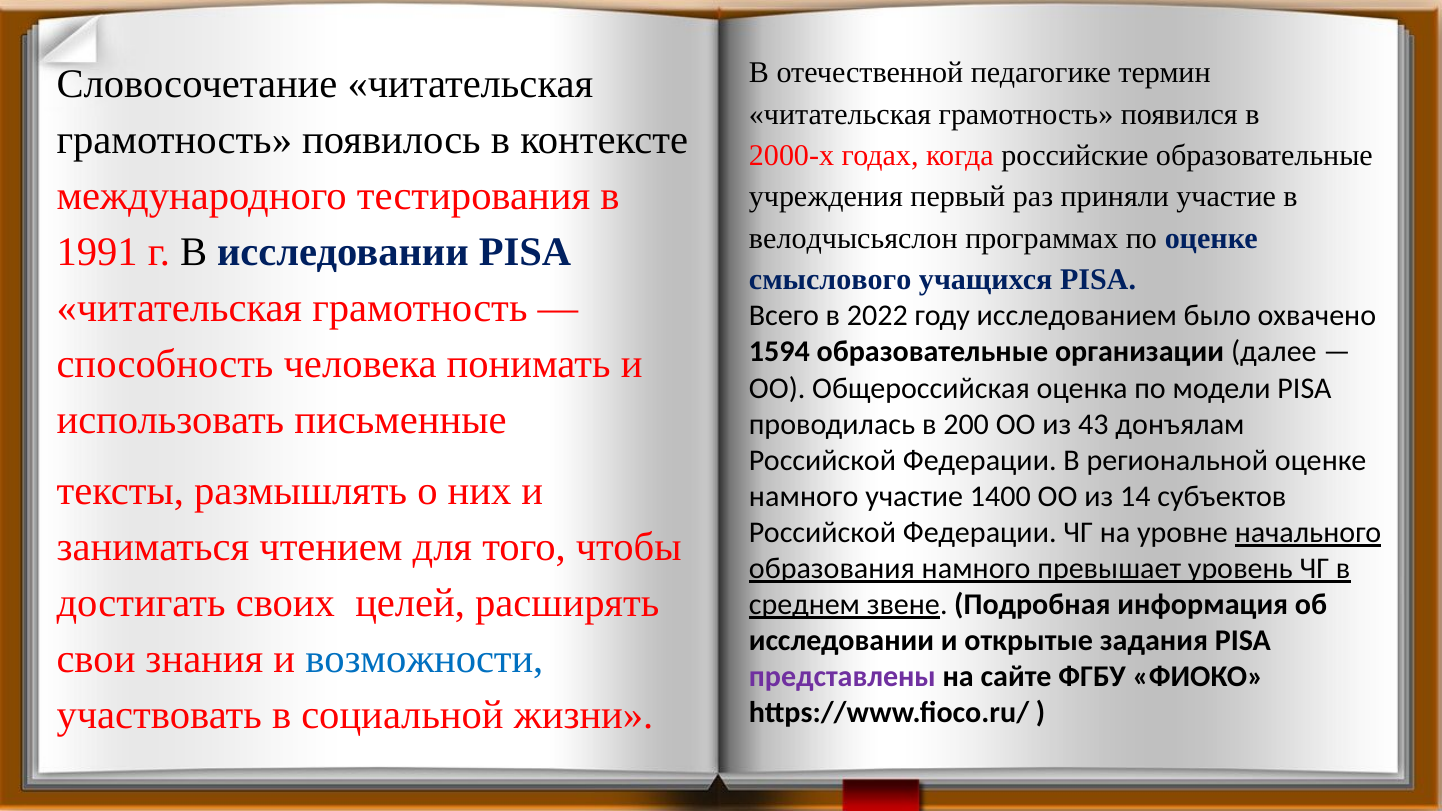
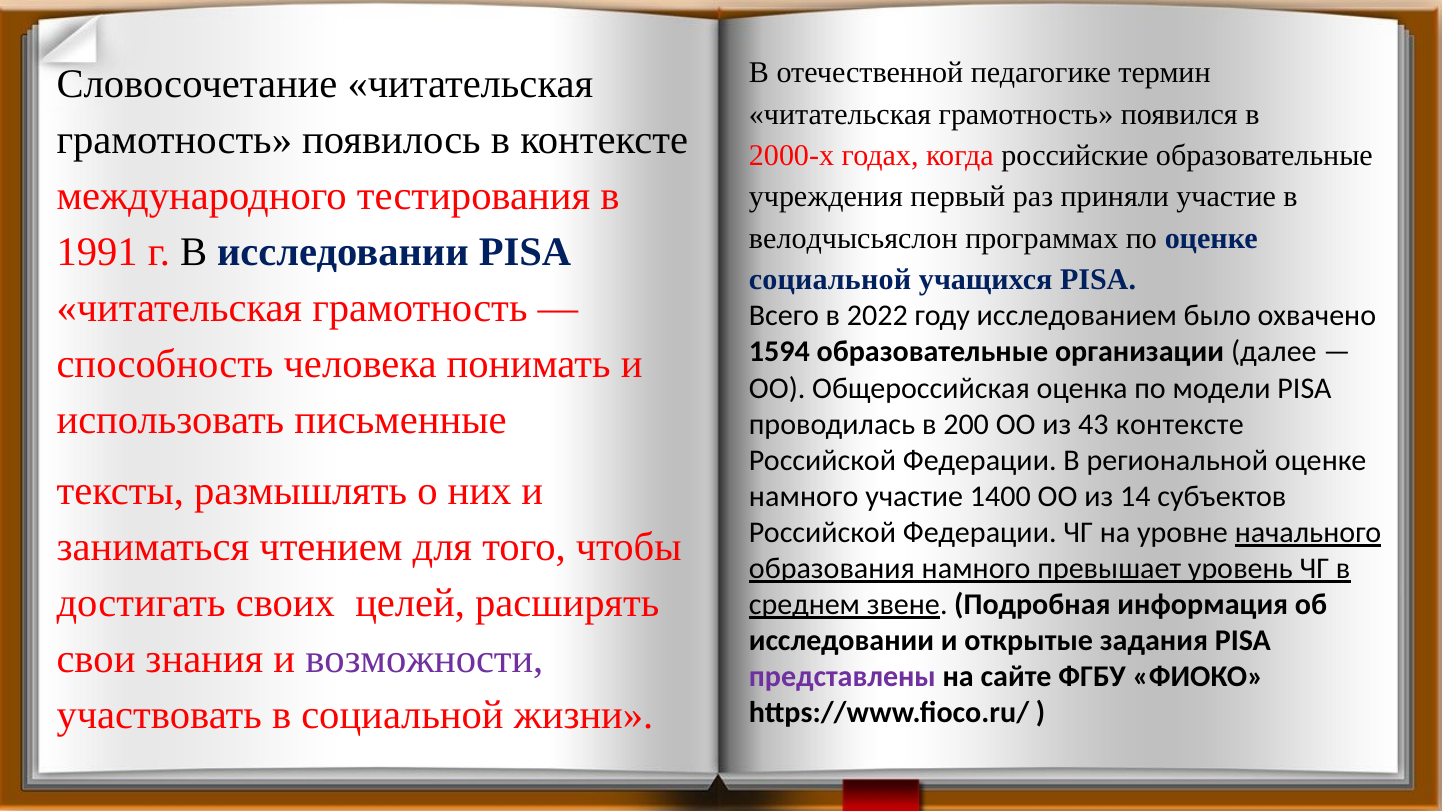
смыслового: смыслового -> социальной (830, 280)
43 донъялам: донъялам -> контексте (1180, 424)
возможности colour: blue -> purple (424, 660)
